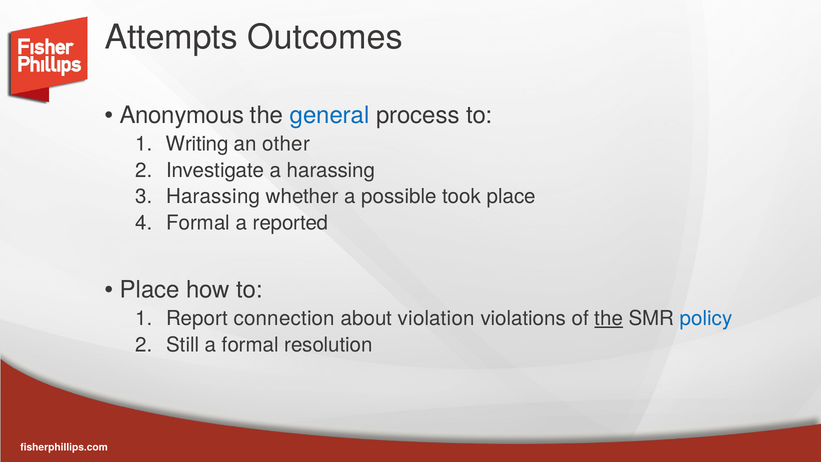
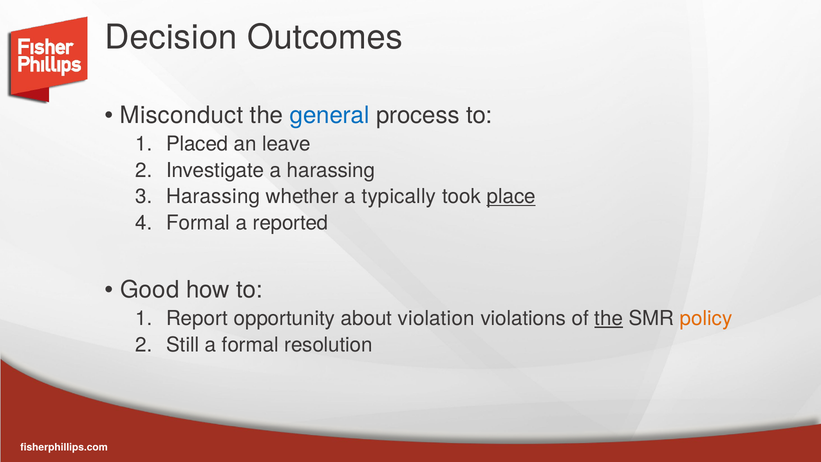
Attempts: Attempts -> Decision (171, 37)
Anonymous: Anonymous -> Misconduct (182, 115)
Writing: Writing -> Placed (197, 144)
other: other -> leave (286, 144)
possible: possible -> typically (399, 197)
place underline: none -> present (511, 197)
Place: Place -> Good (150, 290)
connection: connection -> opportunity (284, 318)
policy colour: blue -> orange (706, 318)
